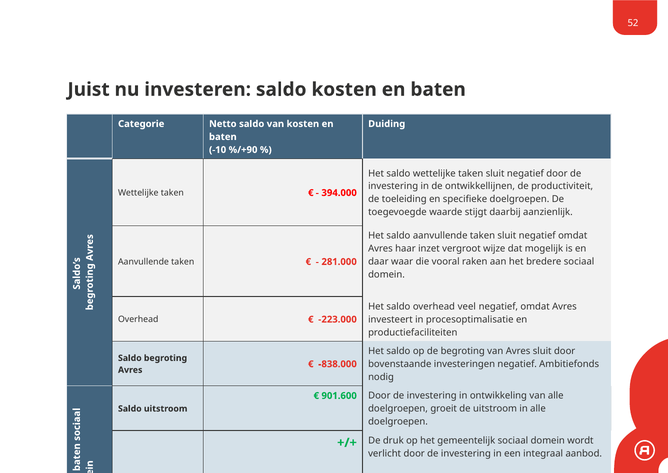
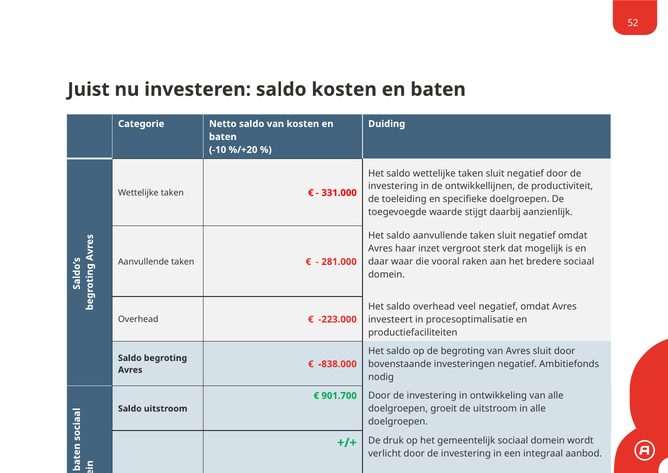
%/+90: %/+90 -> %/+20 (243, 150)
394.000: 394.000 -> 331.000 (339, 193)
wijze: wijze -> sterk (494, 248)
901.600: 901.600 -> 901.700 (339, 395)
